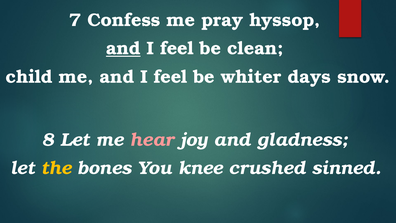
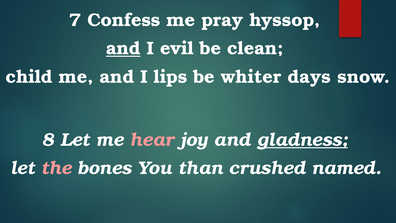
feel: feel -> evil (177, 48)
me and I feel: feel -> lips (170, 77)
gladness underline: none -> present (302, 140)
the colour: yellow -> pink (56, 168)
knee: knee -> than (200, 168)
sinned: sinned -> named (346, 168)
